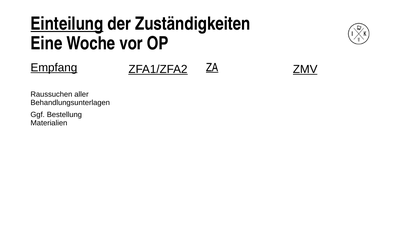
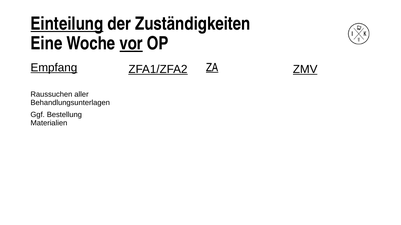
vor underline: none -> present (131, 44)
